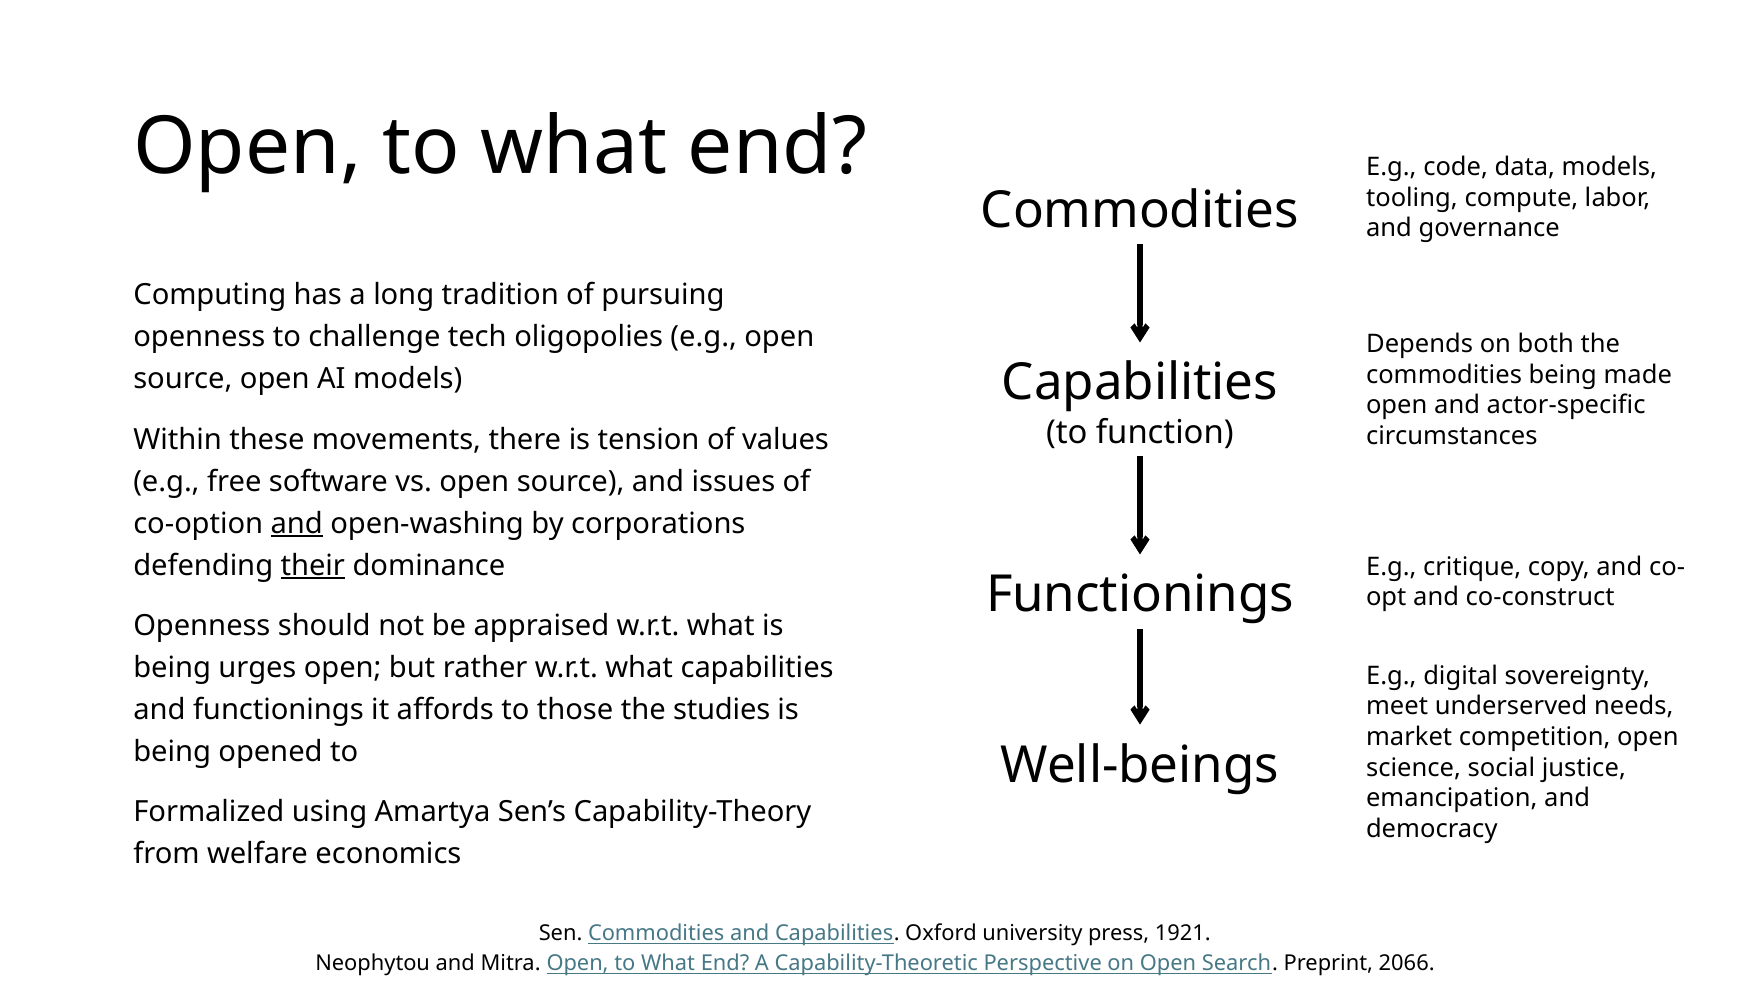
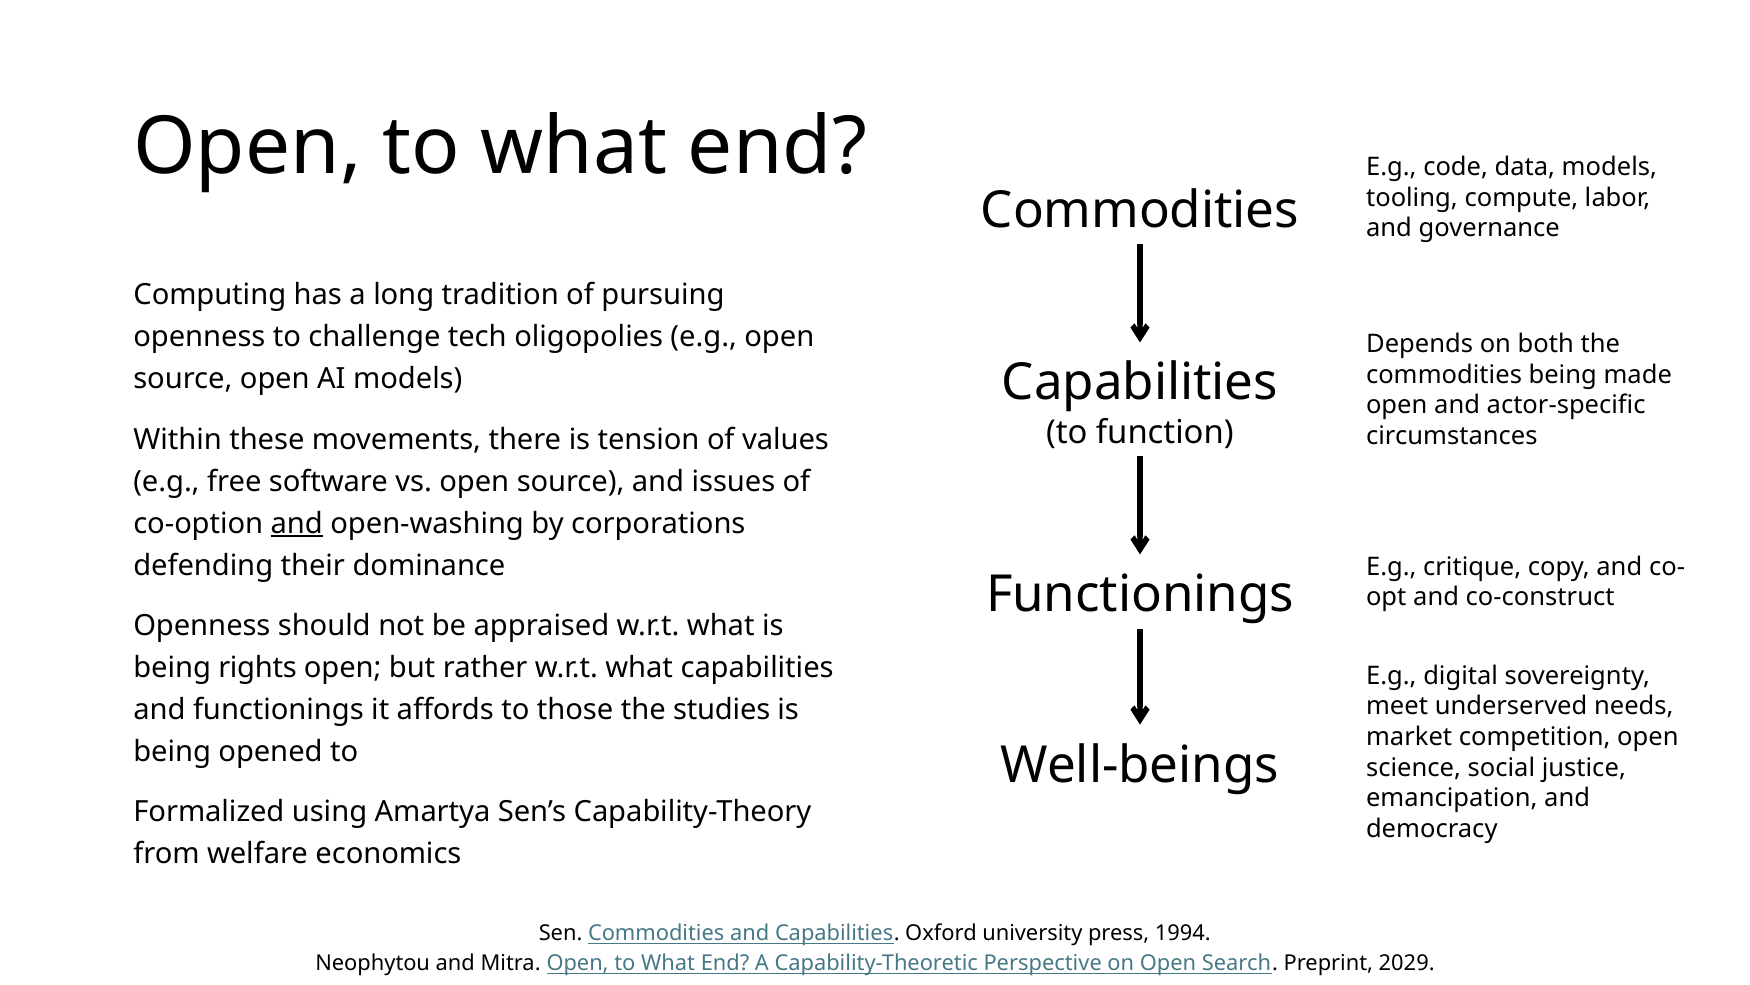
their underline: present -> none (313, 565)
urges: urges -> rights (258, 667)
1921: 1921 -> 1994 (1183, 933)
2066: 2066 -> 2029 (1407, 963)
